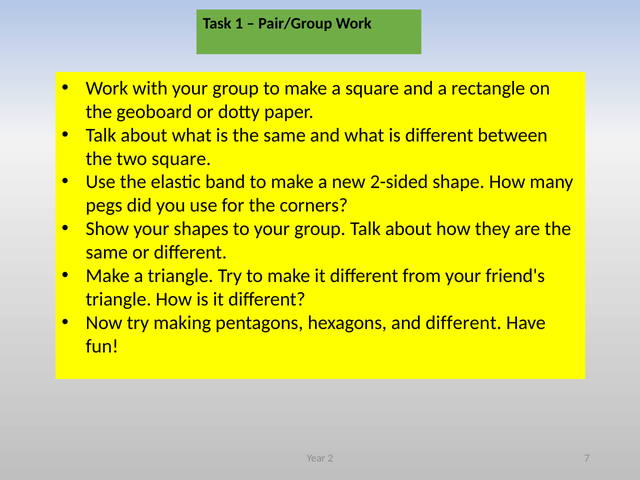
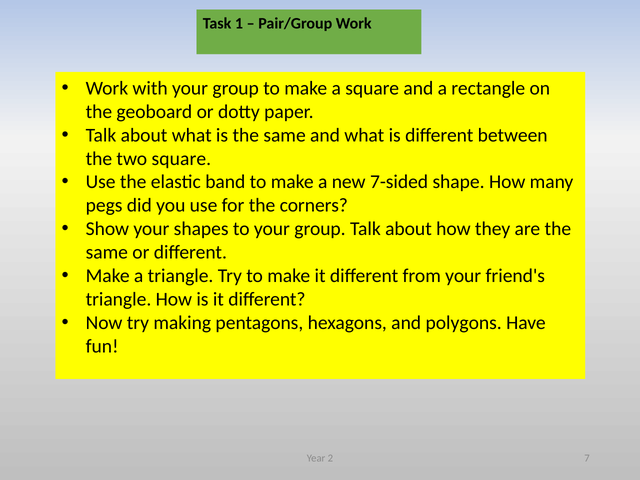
2-sided: 2-sided -> 7-sided (399, 182)
and different: different -> polygons (464, 323)
